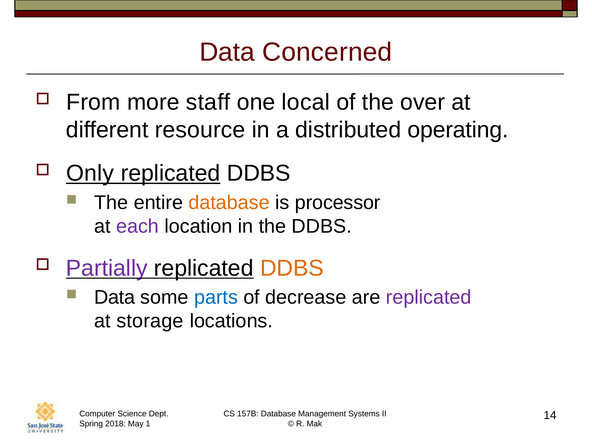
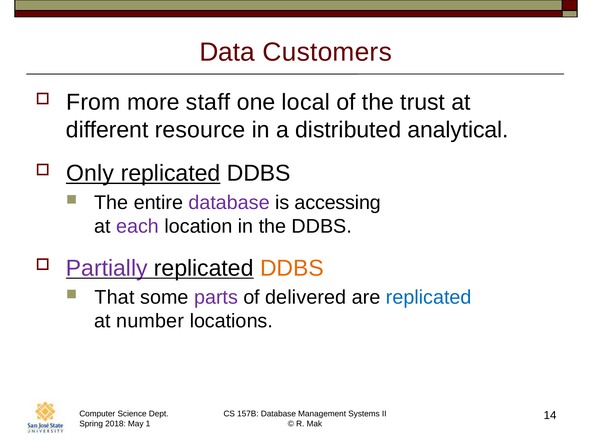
Concerned: Concerned -> Customers (327, 52)
over: over -> trust (423, 102)
operating: operating -> analytical (458, 130)
database colour: orange -> purple (229, 203)
processor: processor -> accessing (338, 203)
Data: Data -> That (114, 297)
parts colour: blue -> purple (216, 297)
decrease: decrease -> delivered (306, 297)
replicated colour: purple -> blue (429, 297)
storage: storage -> number (150, 321)
